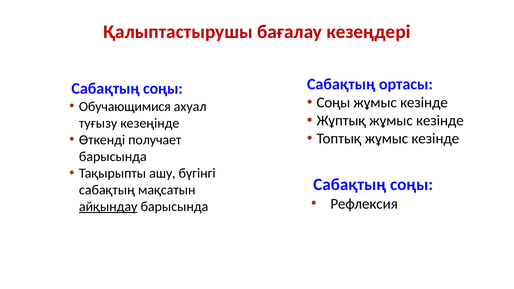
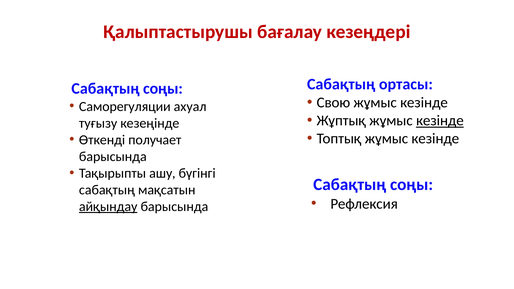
Соңы: Соңы -> Свою (333, 103)
Обучающимися: Обучающимися -> Саморегуляции (125, 107)
кезінде underline: none -> present (440, 121)
